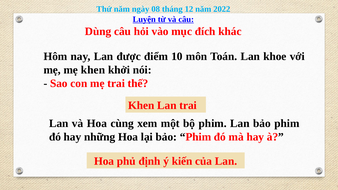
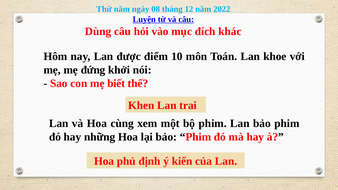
mẹ khen: khen -> đứng (93, 70)
mẹ trai: trai -> biết (116, 84)
